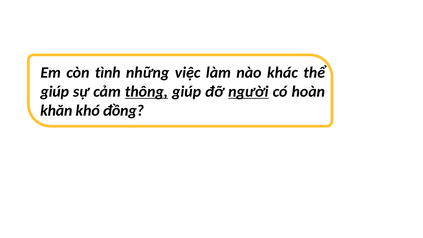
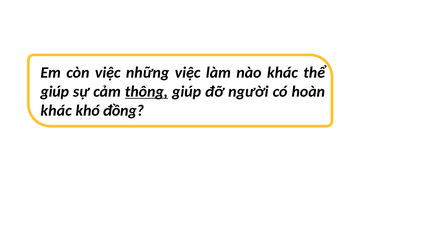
còn tình: tình -> việc (108, 72)
người underline: present -> none (248, 91)
khăn: khăn -> khác (56, 111)
